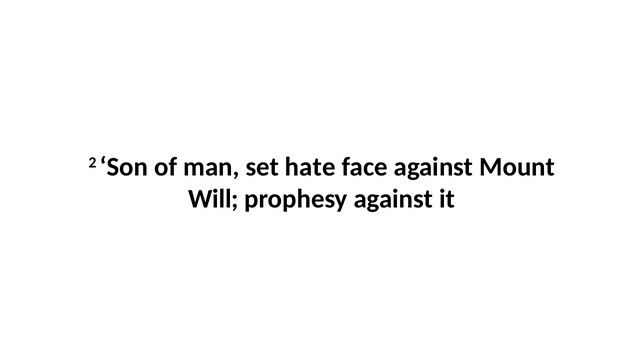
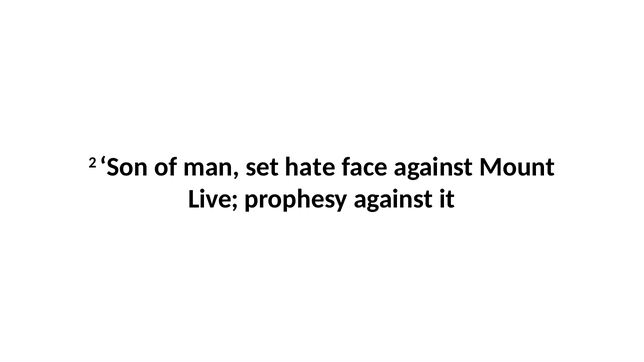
Will: Will -> Live (214, 199)
